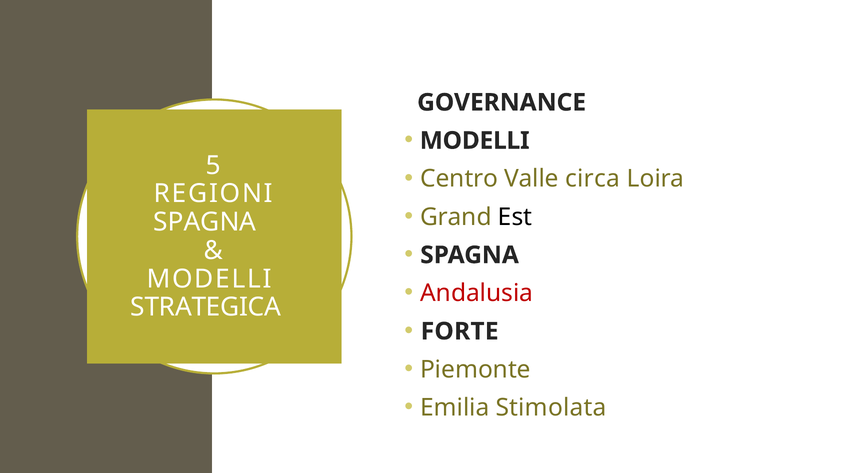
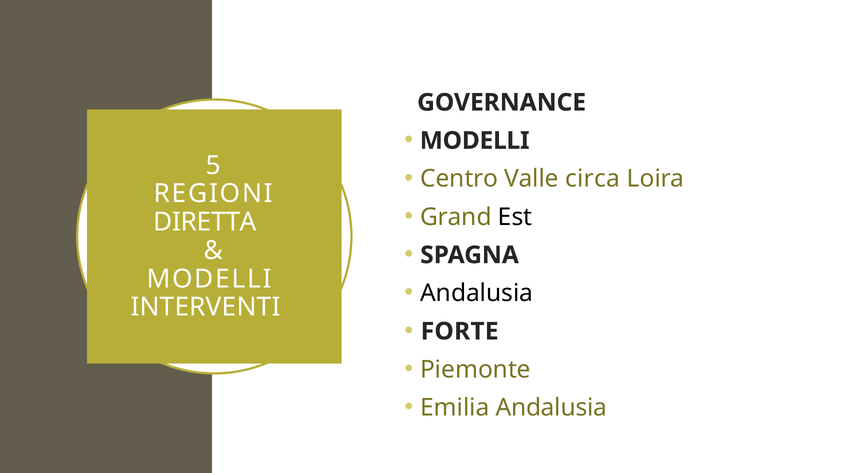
SPAGNA: SPAGNA -> DIRETTA (205, 222)
Andalusia colour: red -> black (477, 294)
STRATEGICA: STRATEGICA -> INTERVENTI (206, 308)
Emilia Stimolata: Stimolata -> Andalusia (551, 408)
